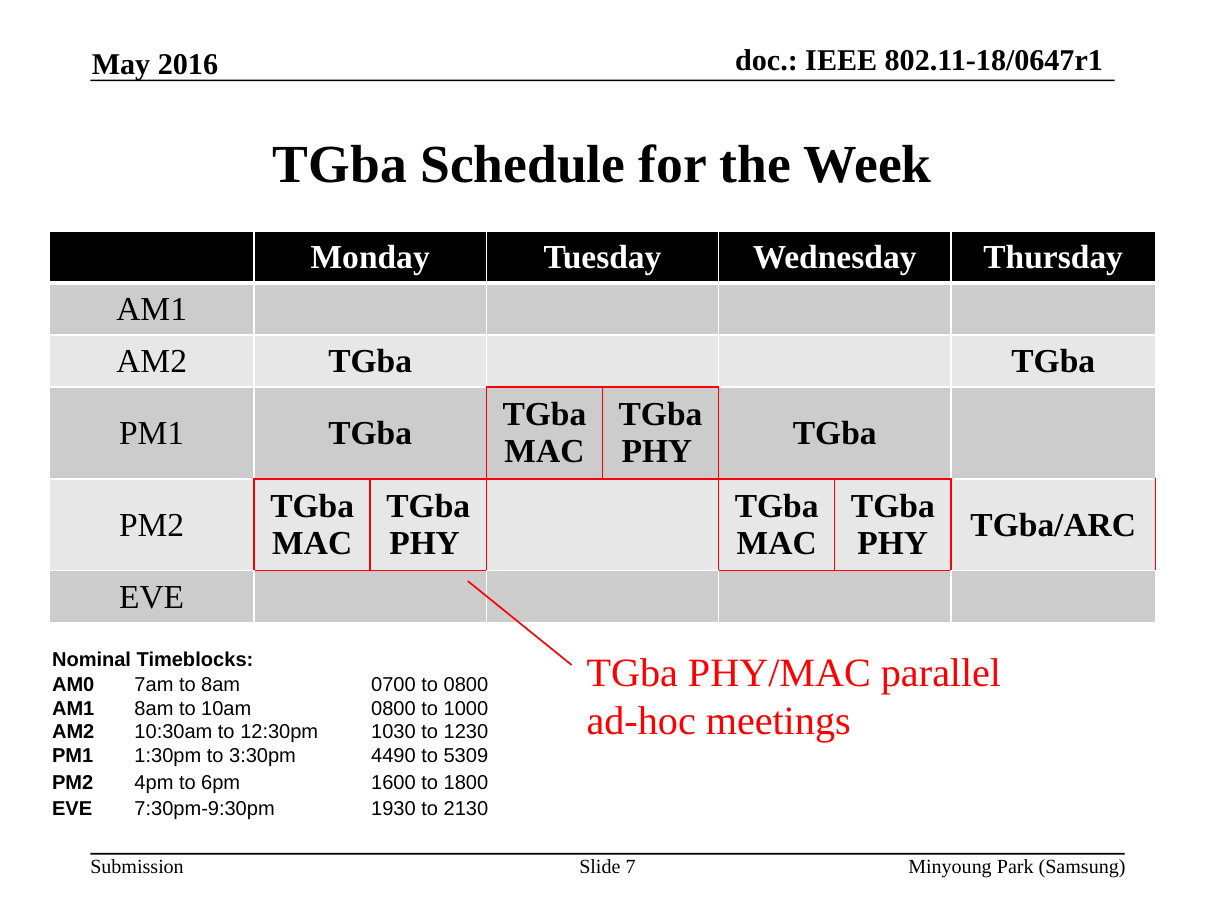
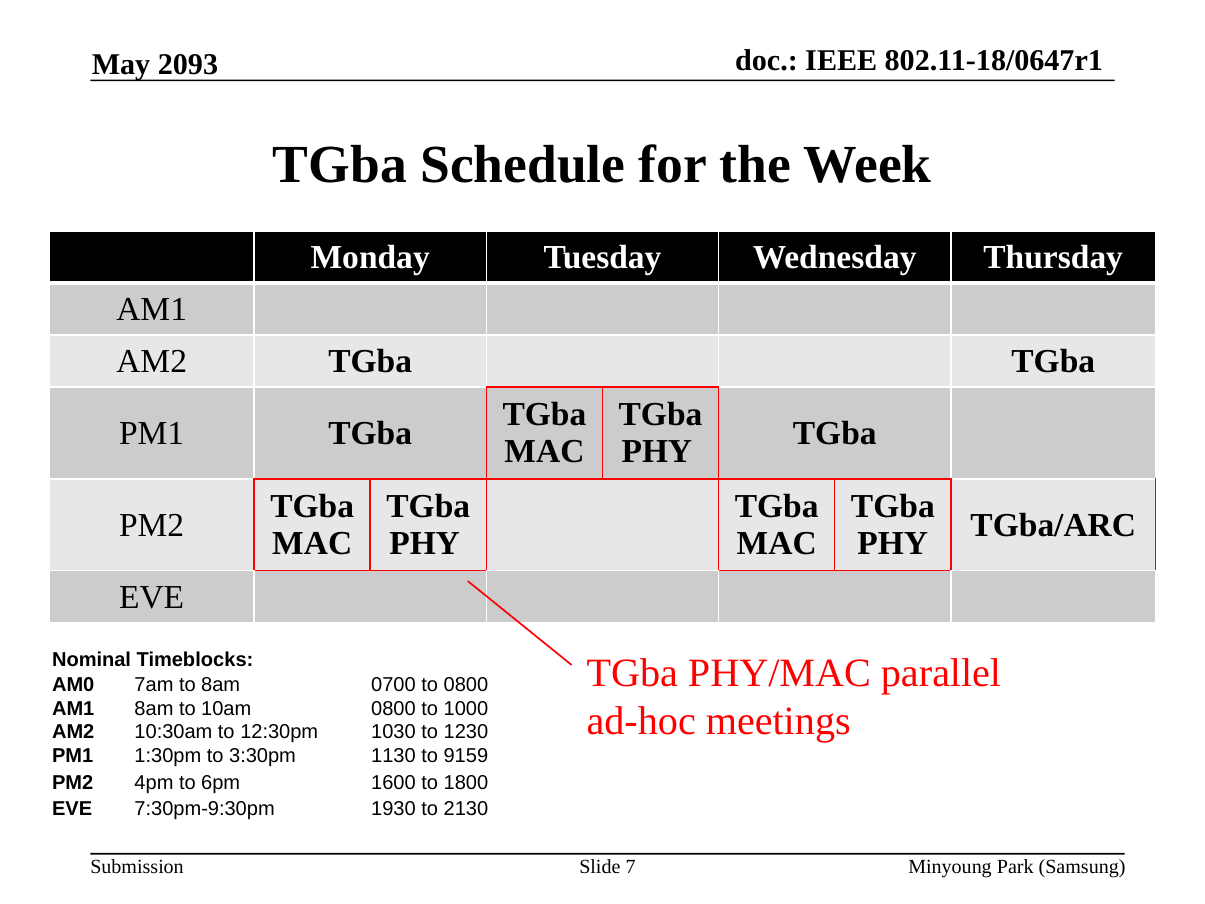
2016: 2016 -> 2093 (188, 64)
4490: 4490 -> 1130 (393, 756)
5309: 5309 -> 9159 (466, 756)
